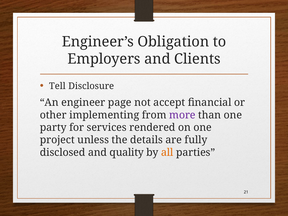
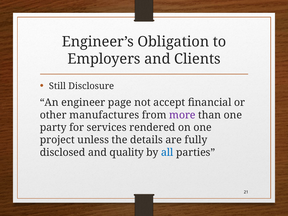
Tell: Tell -> Still (57, 86)
implementing: implementing -> manufactures (104, 115)
all colour: orange -> blue (167, 152)
